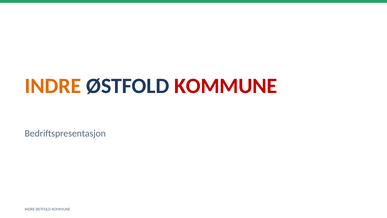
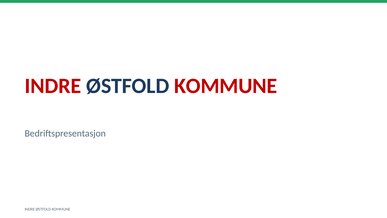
INDRE colour: orange -> red (53, 86)
